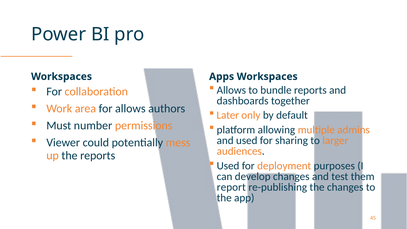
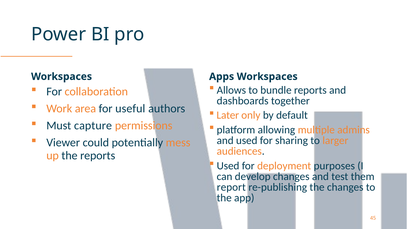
for allows: allows -> useful (130, 109)
number: number -> capture (93, 126)
